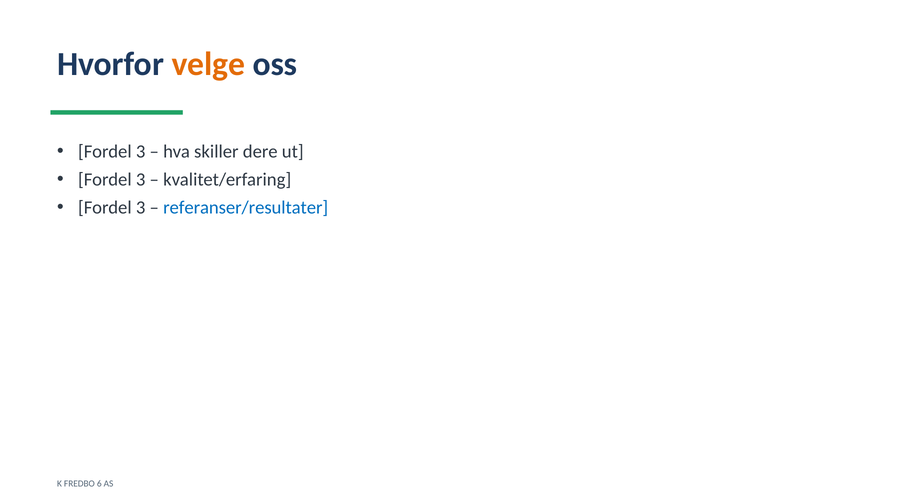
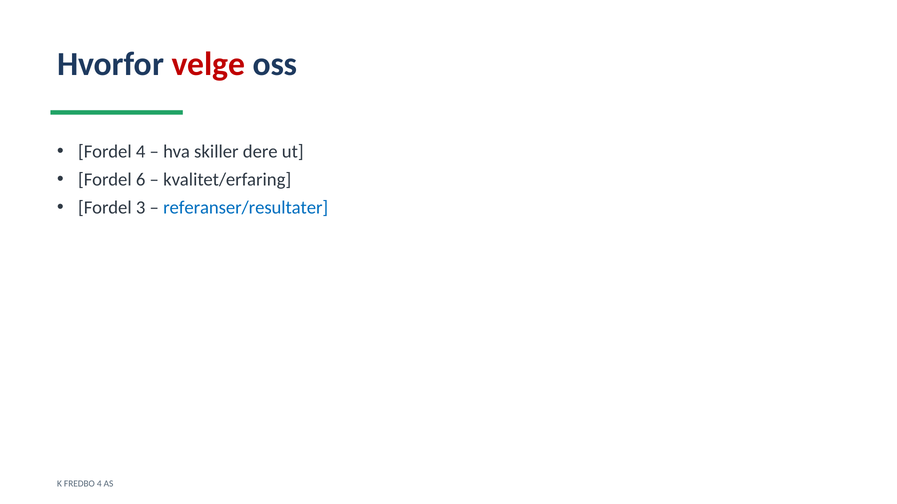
velge colour: orange -> red (208, 64)
3: 3 -> 4 (141, 152)
3: 3 -> 6 (141, 180)
FREDBO 6: 6 -> 4 (99, 484)
